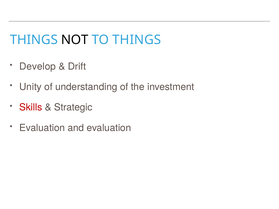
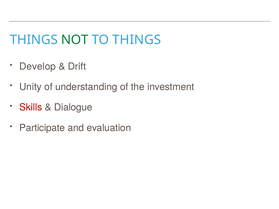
NOT colour: black -> green (75, 40)
Strategic: Strategic -> Dialogue (73, 107)
Evaluation: Evaluation -> Participate (42, 128)
